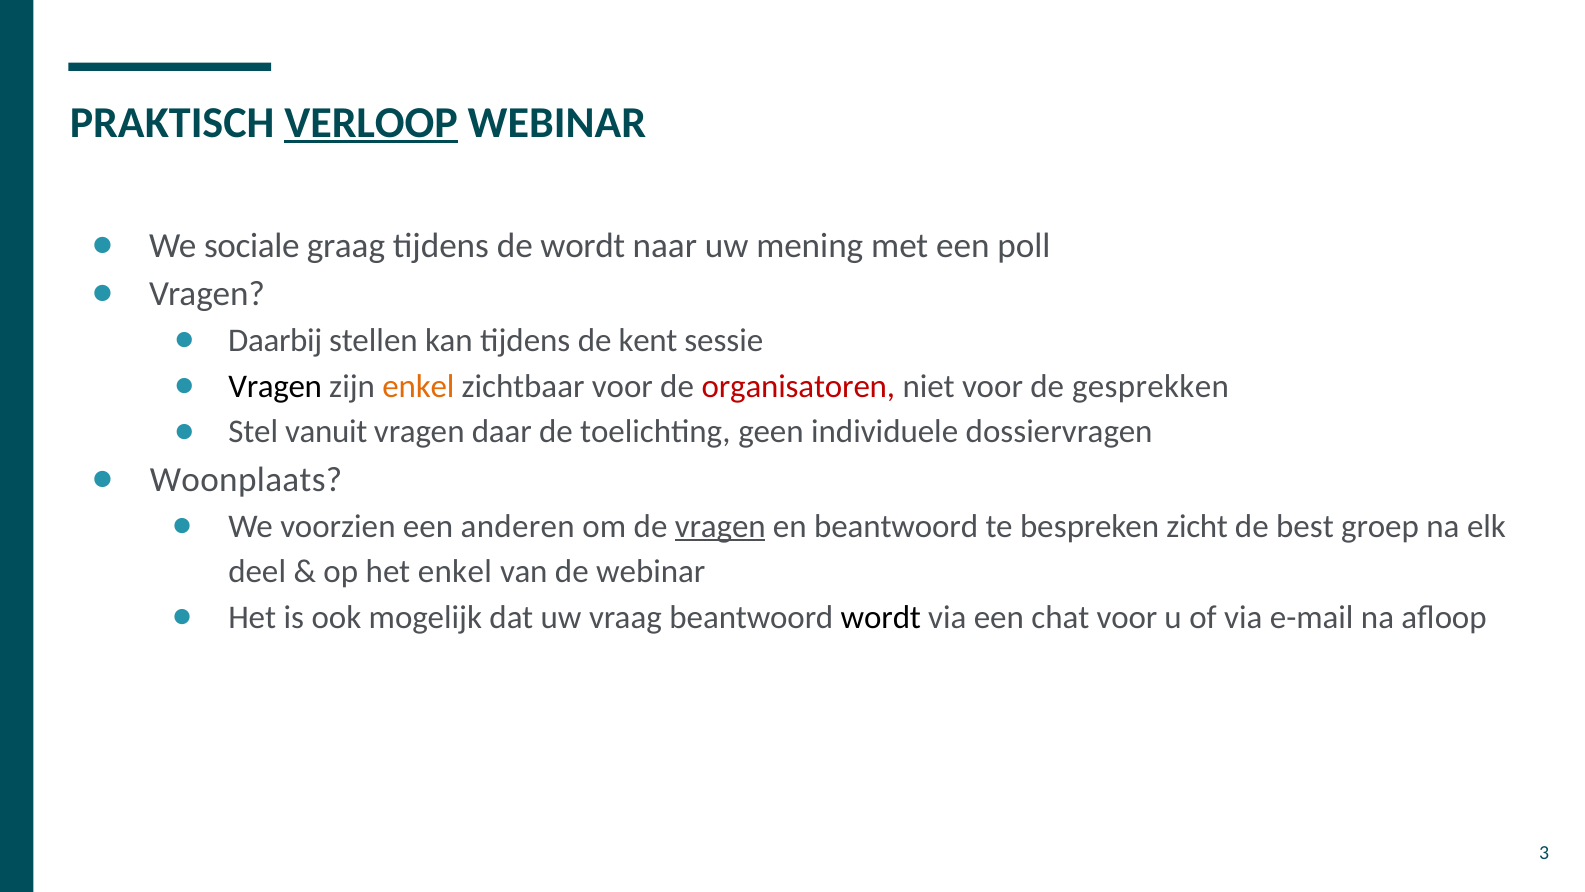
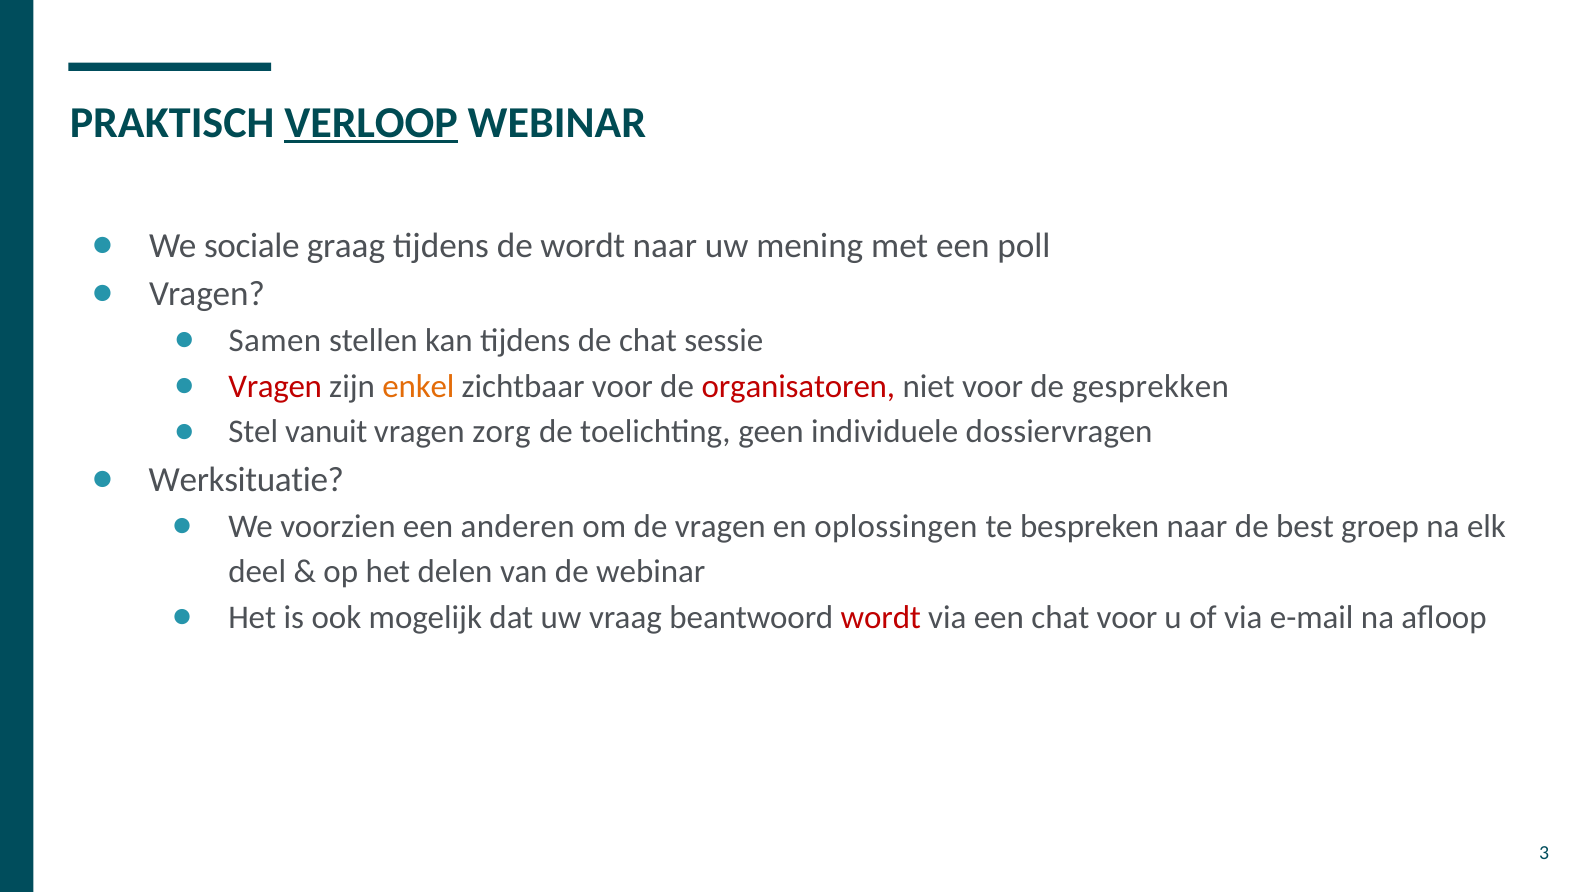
Daarbij: Daarbij -> Samen (275, 341)
de kent: kent -> chat (648, 341)
Vragen colour: black -> red (275, 386)
daar: daar -> zorg (502, 432)
Woonplaats: Woonplaats -> Werksituatie (246, 479)
vragen underline: present -> none (720, 526)
en beantwoord: beantwoord -> oplossingen (896, 526)
bespreken zicht: zicht -> naar (1197, 526)
het enkel: enkel -> delen (455, 571)
wordt colour: black -> red (881, 617)
